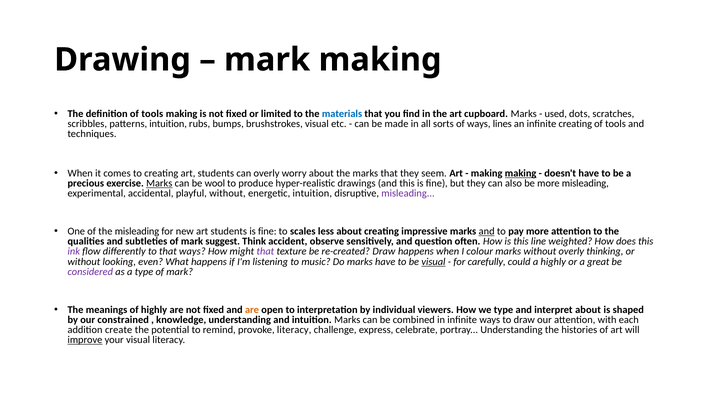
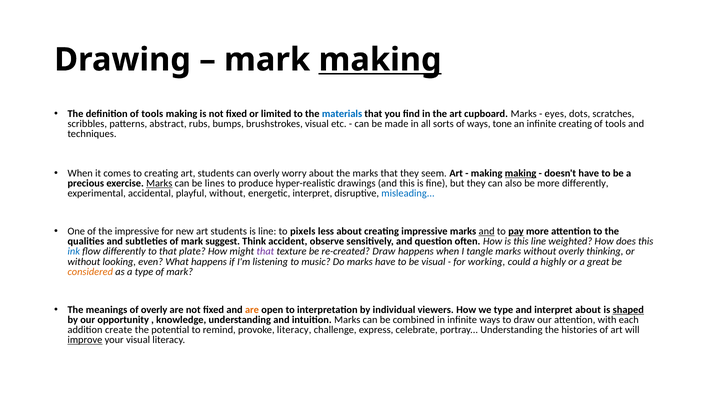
making underline: none -> present (380, 60)
used: used -> eyes (556, 114)
patterns intuition: intuition -> abstract (168, 124)
lines: lines -> tone (502, 124)
wool: wool -> lines (215, 183)
more misleading: misleading -> differently (585, 183)
energetic intuition: intuition -> interpret (312, 193)
misleading colour: purple -> blue (408, 193)
the misleading: misleading -> impressive (137, 231)
students is fine: fine -> line (267, 231)
scales: scales -> pixels (303, 231)
pay underline: none -> present (516, 231)
ink colour: purple -> blue (74, 251)
that ways: ways -> plate (192, 251)
colour: colour -> tangle (480, 251)
visual underline: present -> none (433, 262)
carefully: carefully -> working (487, 262)
considered colour: purple -> orange (90, 272)
of highly: highly -> overly (154, 310)
shaped underline: none -> present (628, 310)
constrained: constrained -> opportunity (123, 320)
